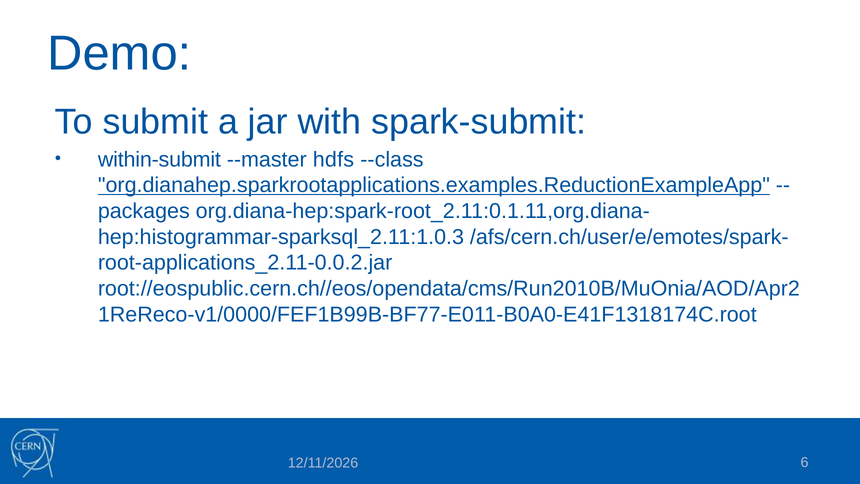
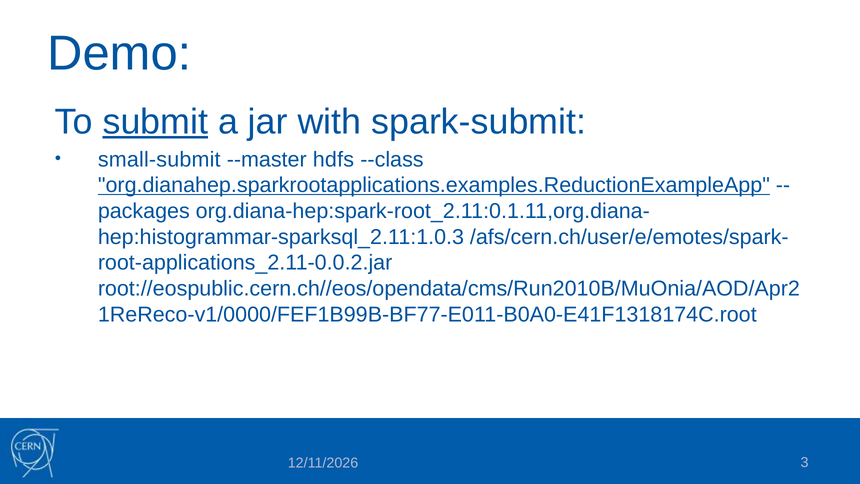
submit underline: none -> present (155, 122)
within-submit: within-submit -> small-submit (159, 159)
6: 6 -> 3 (804, 462)
